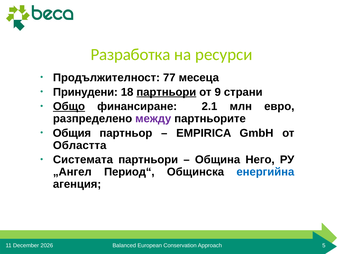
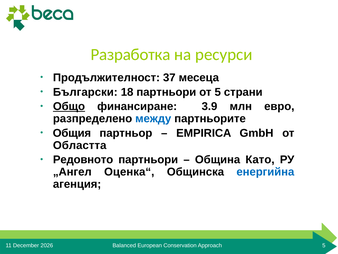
77: 77 -> 37 (169, 77)
Принудени: Принудени -> Български (85, 92)
партньори underline: present -> none (166, 92)
от 9: 9 -> 5 (218, 92)
2.1: 2.1 -> 3.9 (209, 106)
между colour: purple -> blue (153, 118)
Системата: Системата -> Редовното (83, 159)
Него: Него -> Като (260, 159)
Период“: Период“ -> Оценка“ (129, 172)
